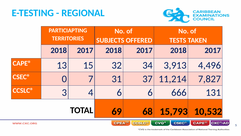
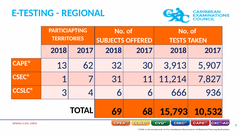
15: 15 -> 62 (88, 65)
34: 34 -> 30 (148, 65)
4,496: 4,496 -> 5,907 (209, 65)
0: 0 -> 1 (64, 79)
37: 37 -> 11 (148, 79)
131: 131 -> 936 (213, 92)
